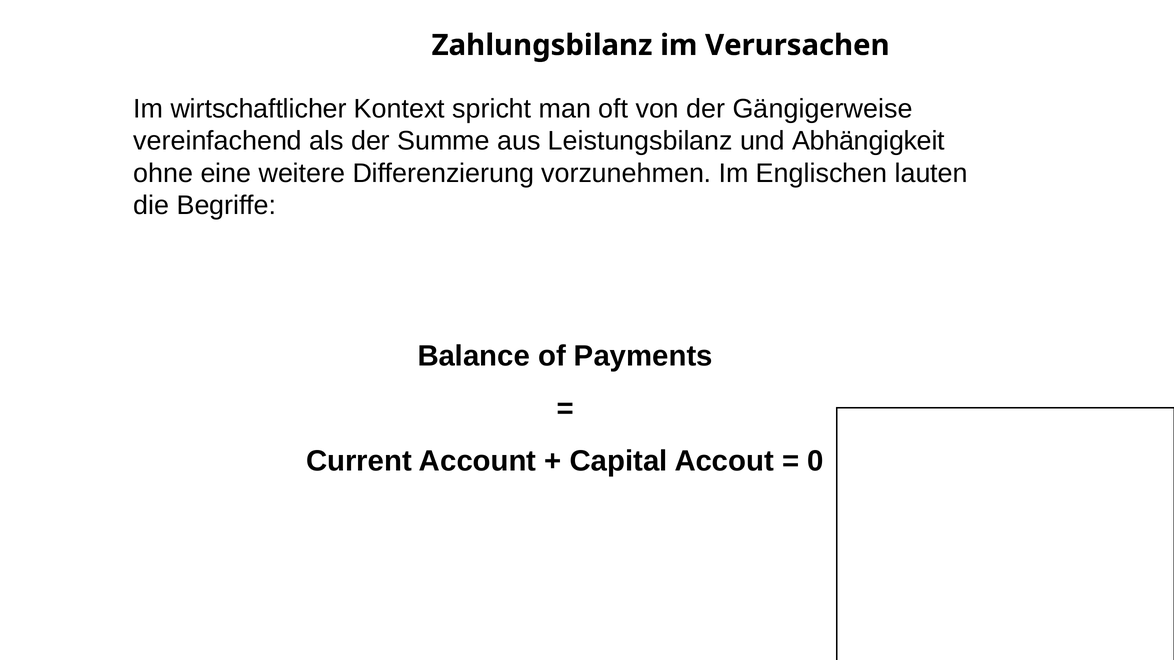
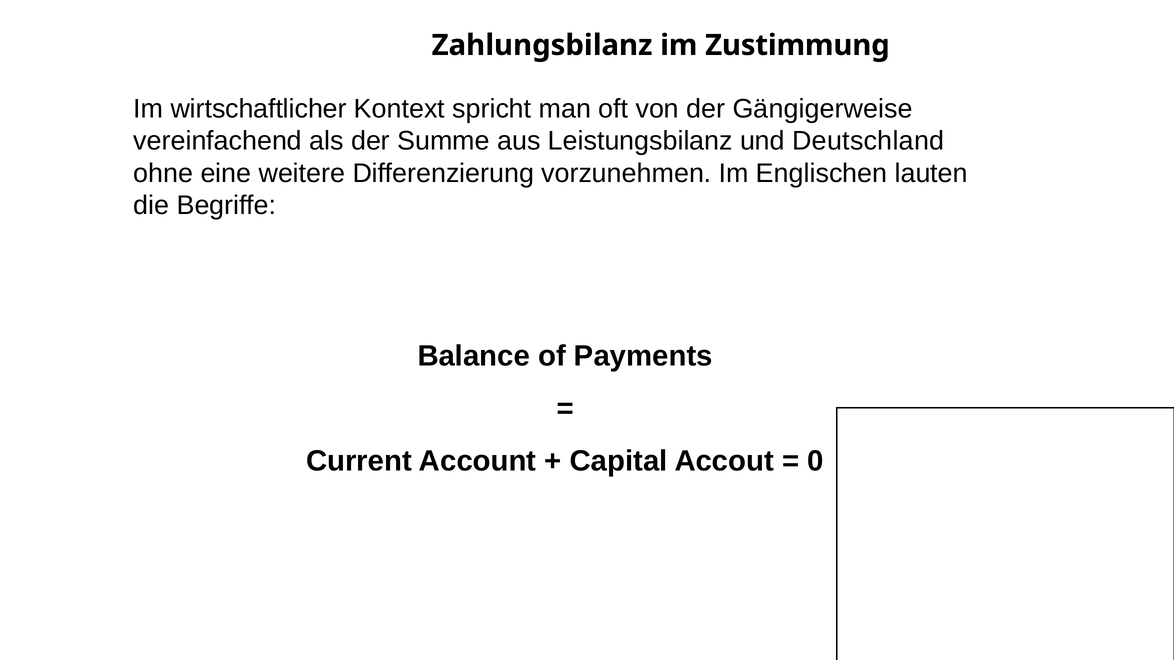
Verursachen: Verursachen -> Zustimmung (797, 45)
Abhängigkeit: Abhängigkeit -> Deutschland (868, 141)
